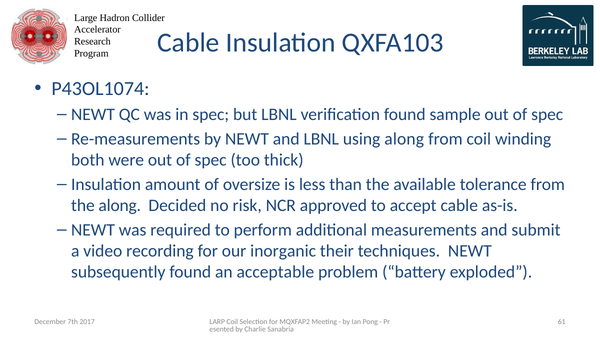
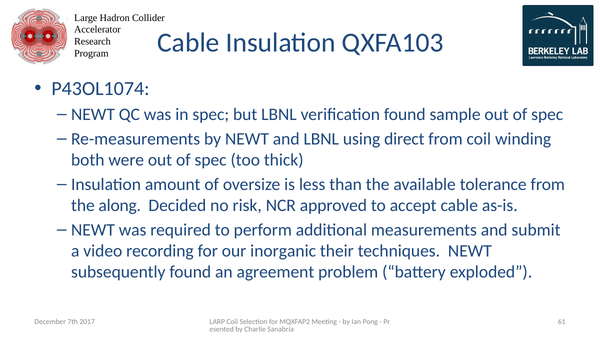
using along: along -> direct (404, 139)
acceptable: acceptable -> agreement (275, 272)
